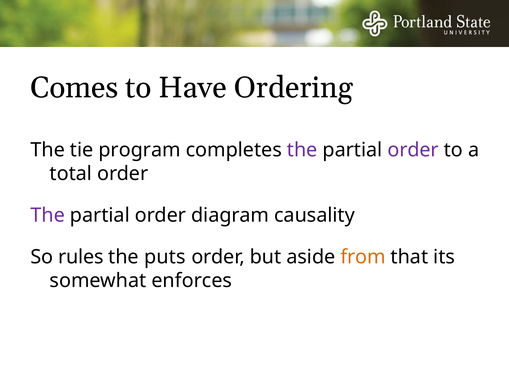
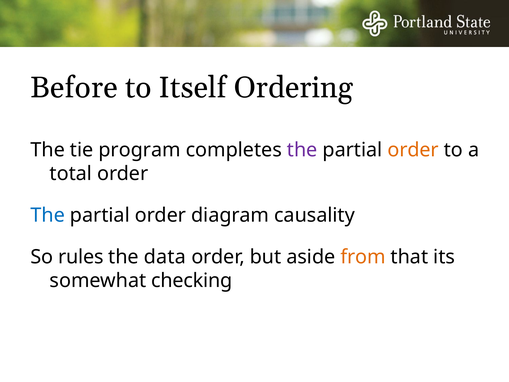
Comes: Comes -> Before (74, 88)
Have: Have -> Itself (193, 88)
order colour: purple -> orange (413, 150)
The colour: purple -> blue (48, 215)
puts: puts -> data (165, 257)
enforces: enforces -> checking (192, 281)
